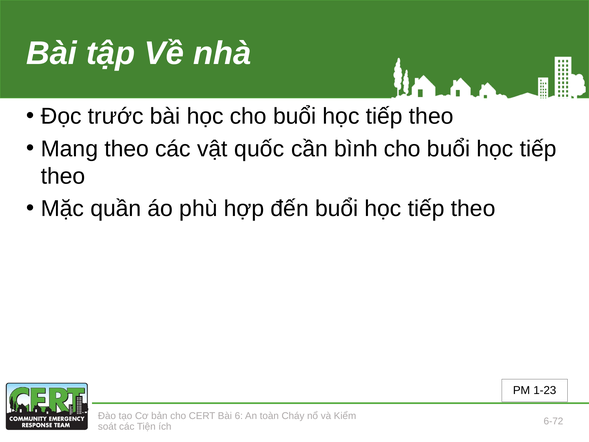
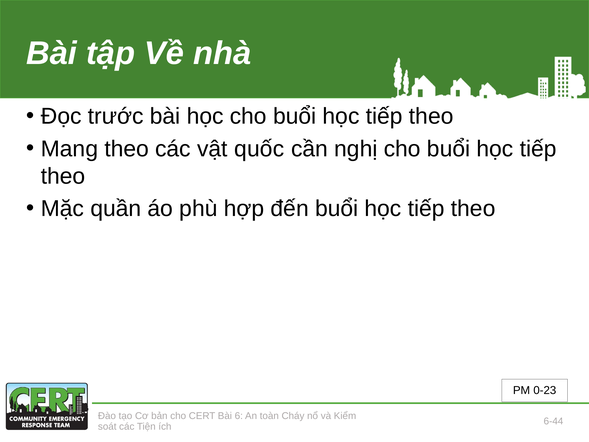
bình: bình -> nghị (356, 149)
1-23: 1-23 -> 0-23 (545, 390)
6-72: 6-72 -> 6-44 (553, 421)
